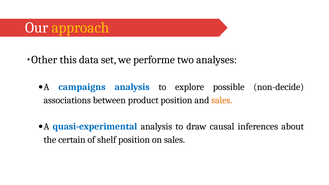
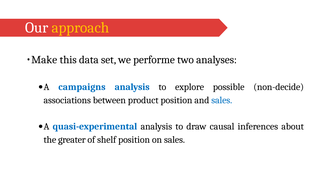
Other: Other -> Make (44, 60)
sales colour: orange -> blue (222, 100)
certain: certain -> greater (72, 140)
